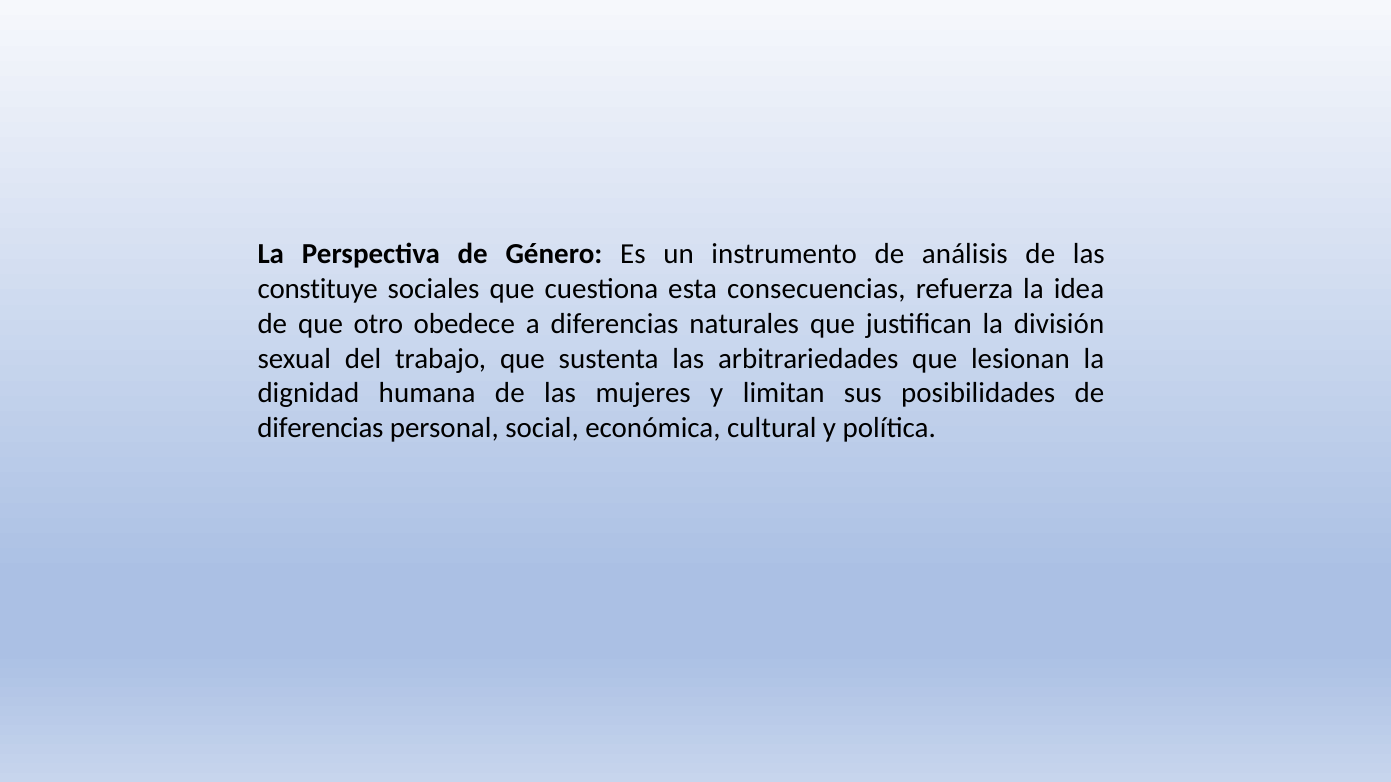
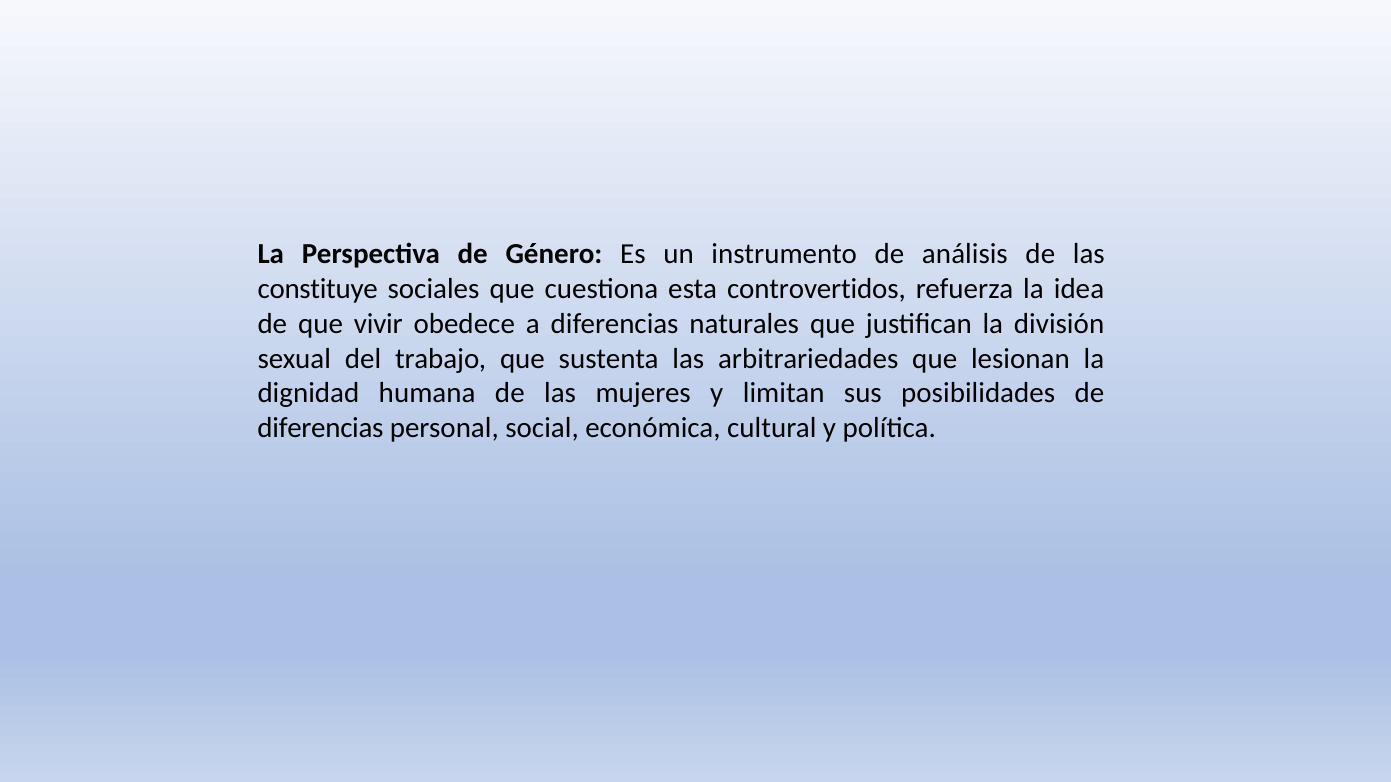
consecuencias: consecuencias -> controvertidos (816, 289)
otro: otro -> vivir (378, 324)
